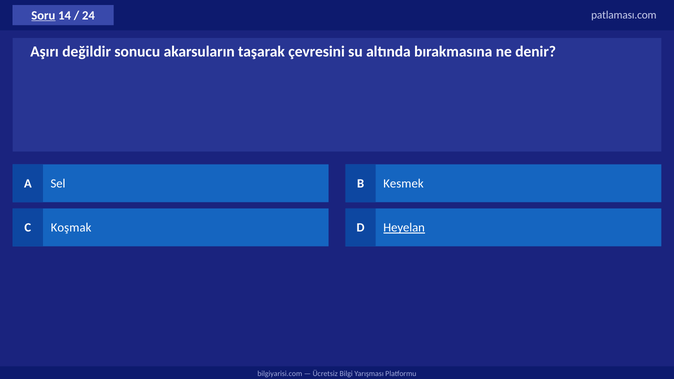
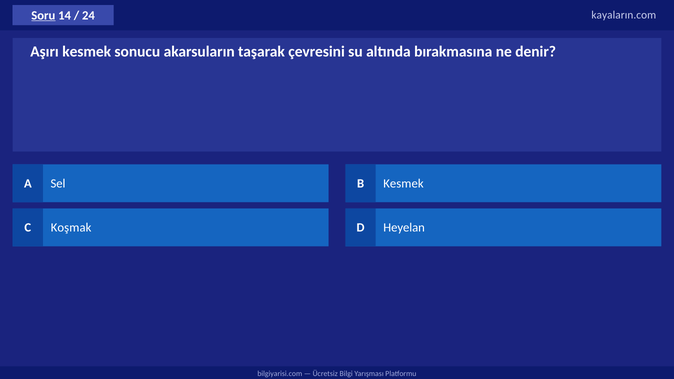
patlaması.com: patlaması.com -> kayaların.com (624, 15)
Aşırı değildir: değildir -> kesmek (87, 52)
Heyelan underline: present -> none (404, 228)
